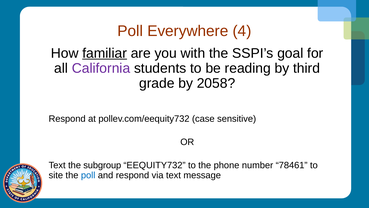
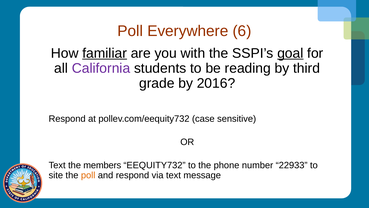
4: 4 -> 6 (242, 31)
goal underline: none -> present (290, 53)
2058: 2058 -> 2016 (216, 83)
subgroup: subgroup -> members (102, 165)
78461: 78461 -> 22933 (292, 165)
poll colour: blue -> orange (88, 175)
